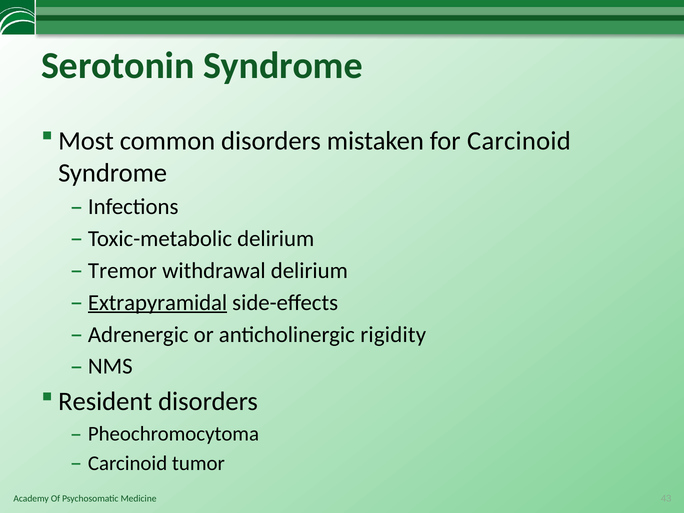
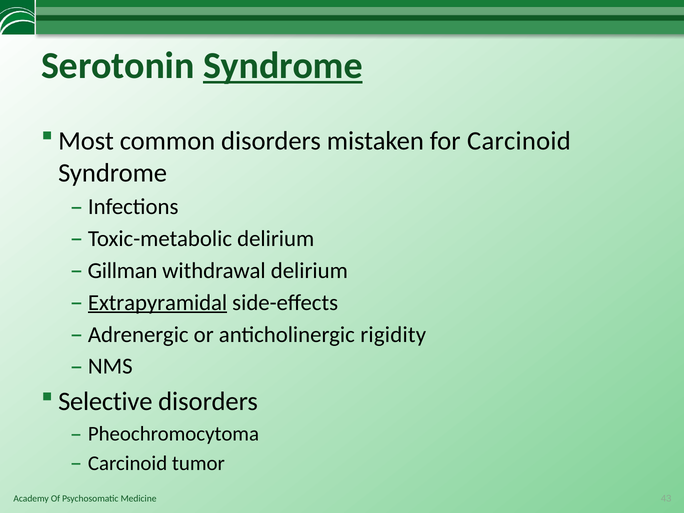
Syndrome underline: none -> present (283, 66)
Tremor: Tremor -> Gillman (123, 271)
Resident: Resident -> Selective (105, 402)
